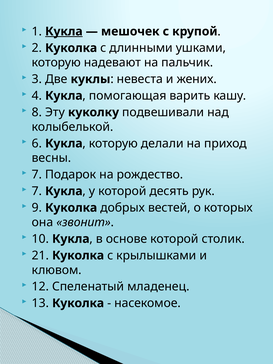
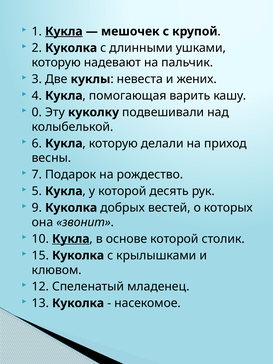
8: 8 -> 0 (37, 112)
7: 7 -> 5 (37, 191)
Кукла underline: none -> present (71, 239)
21: 21 -> 15 (40, 255)
